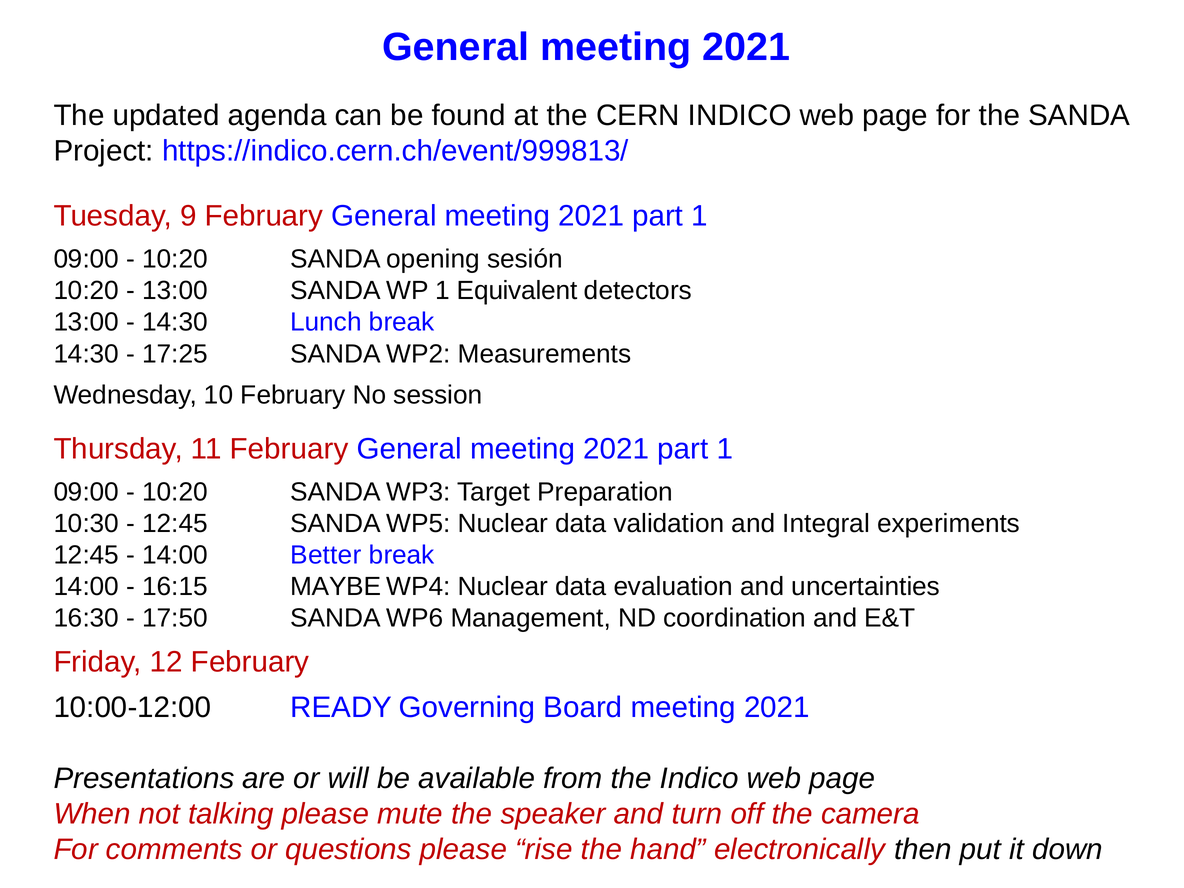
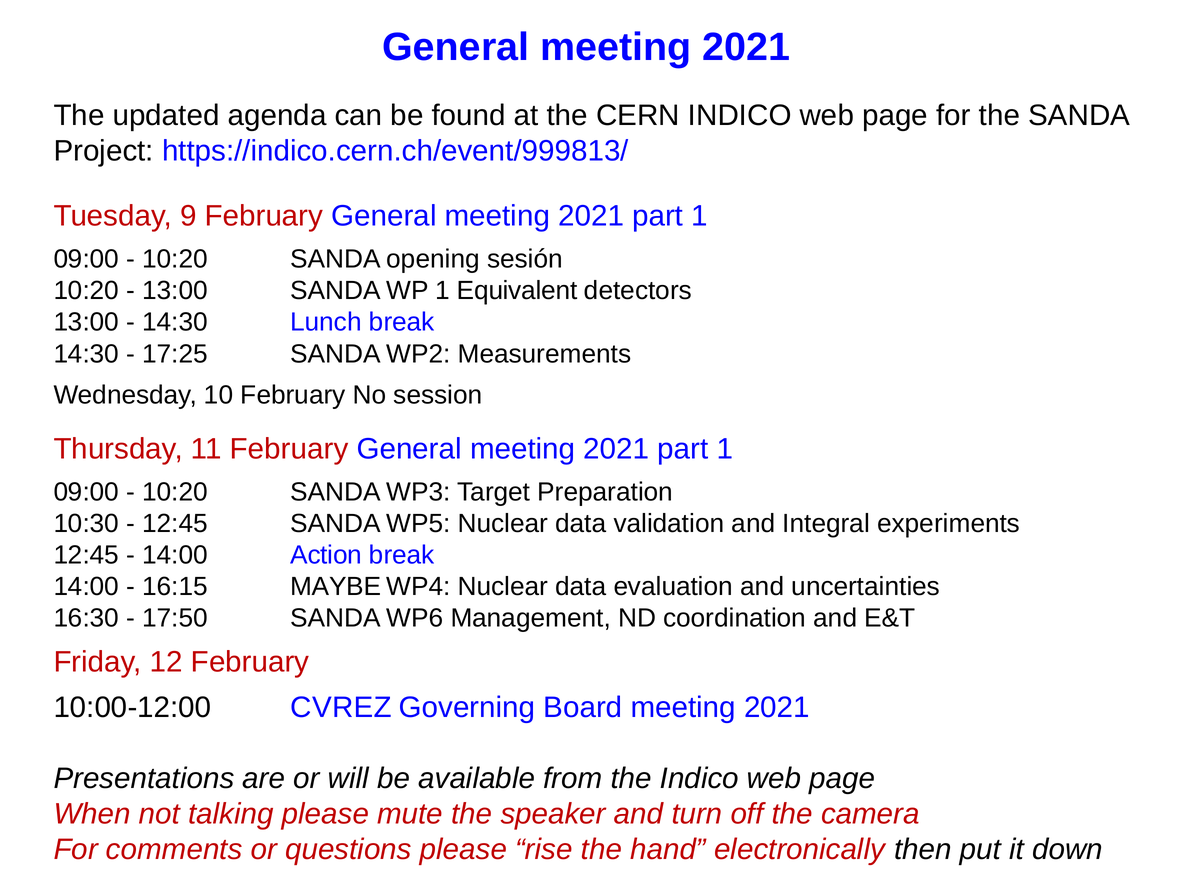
Better: Better -> Action (326, 555)
READY: READY -> CVREZ (341, 707)
